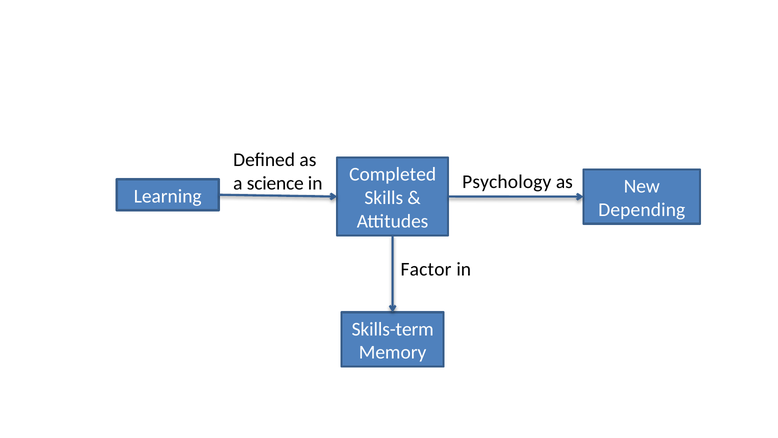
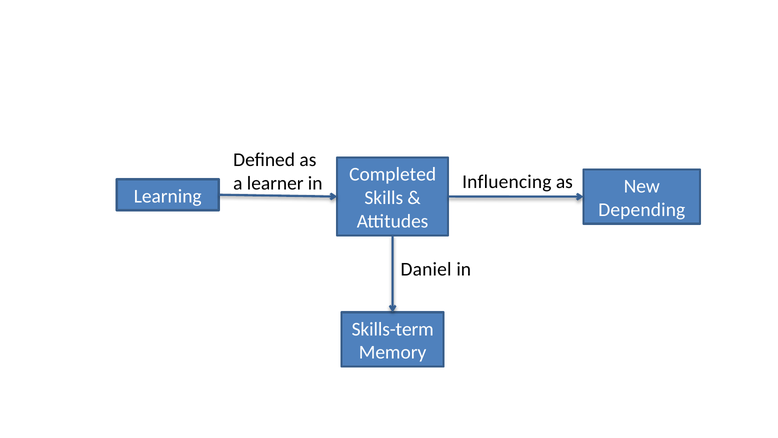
Psychology: Psychology -> Influencing (507, 182)
science: science -> learner (275, 183)
Factor: Factor -> Daniel (426, 269)
